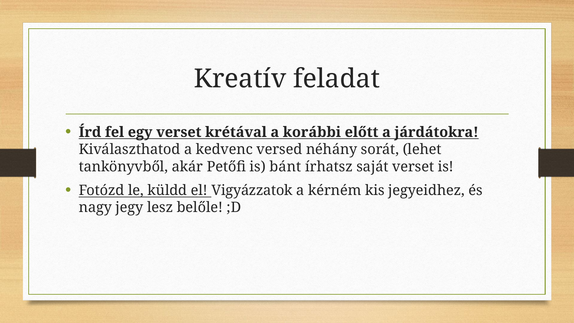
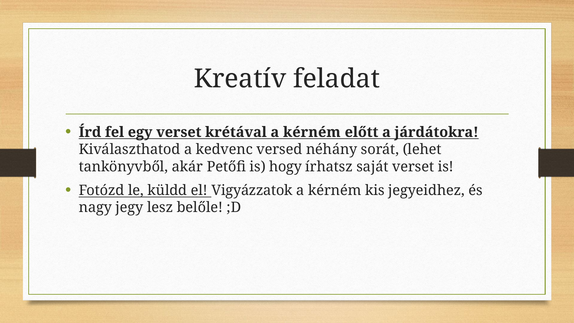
krétával a korábbi: korábbi -> kérném (312, 132)
bánt: bánt -> hogy (286, 167)
